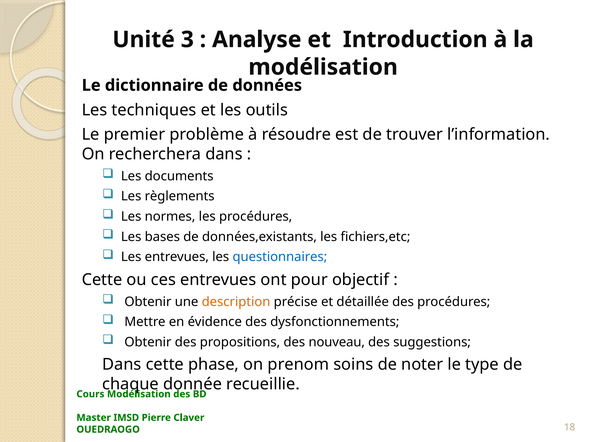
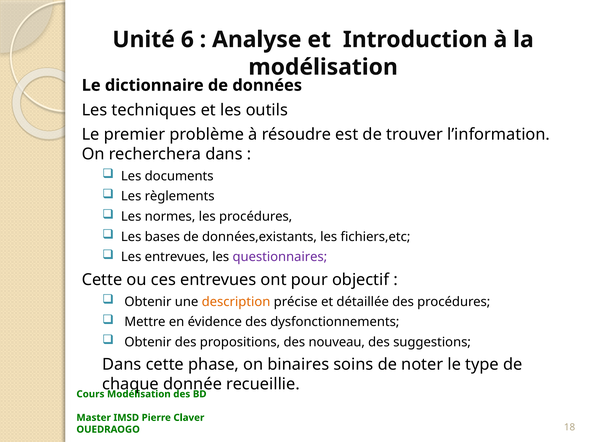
3: 3 -> 6 (187, 40)
questionnaires colour: blue -> purple (280, 257)
prenom: prenom -> binaires (298, 364)
